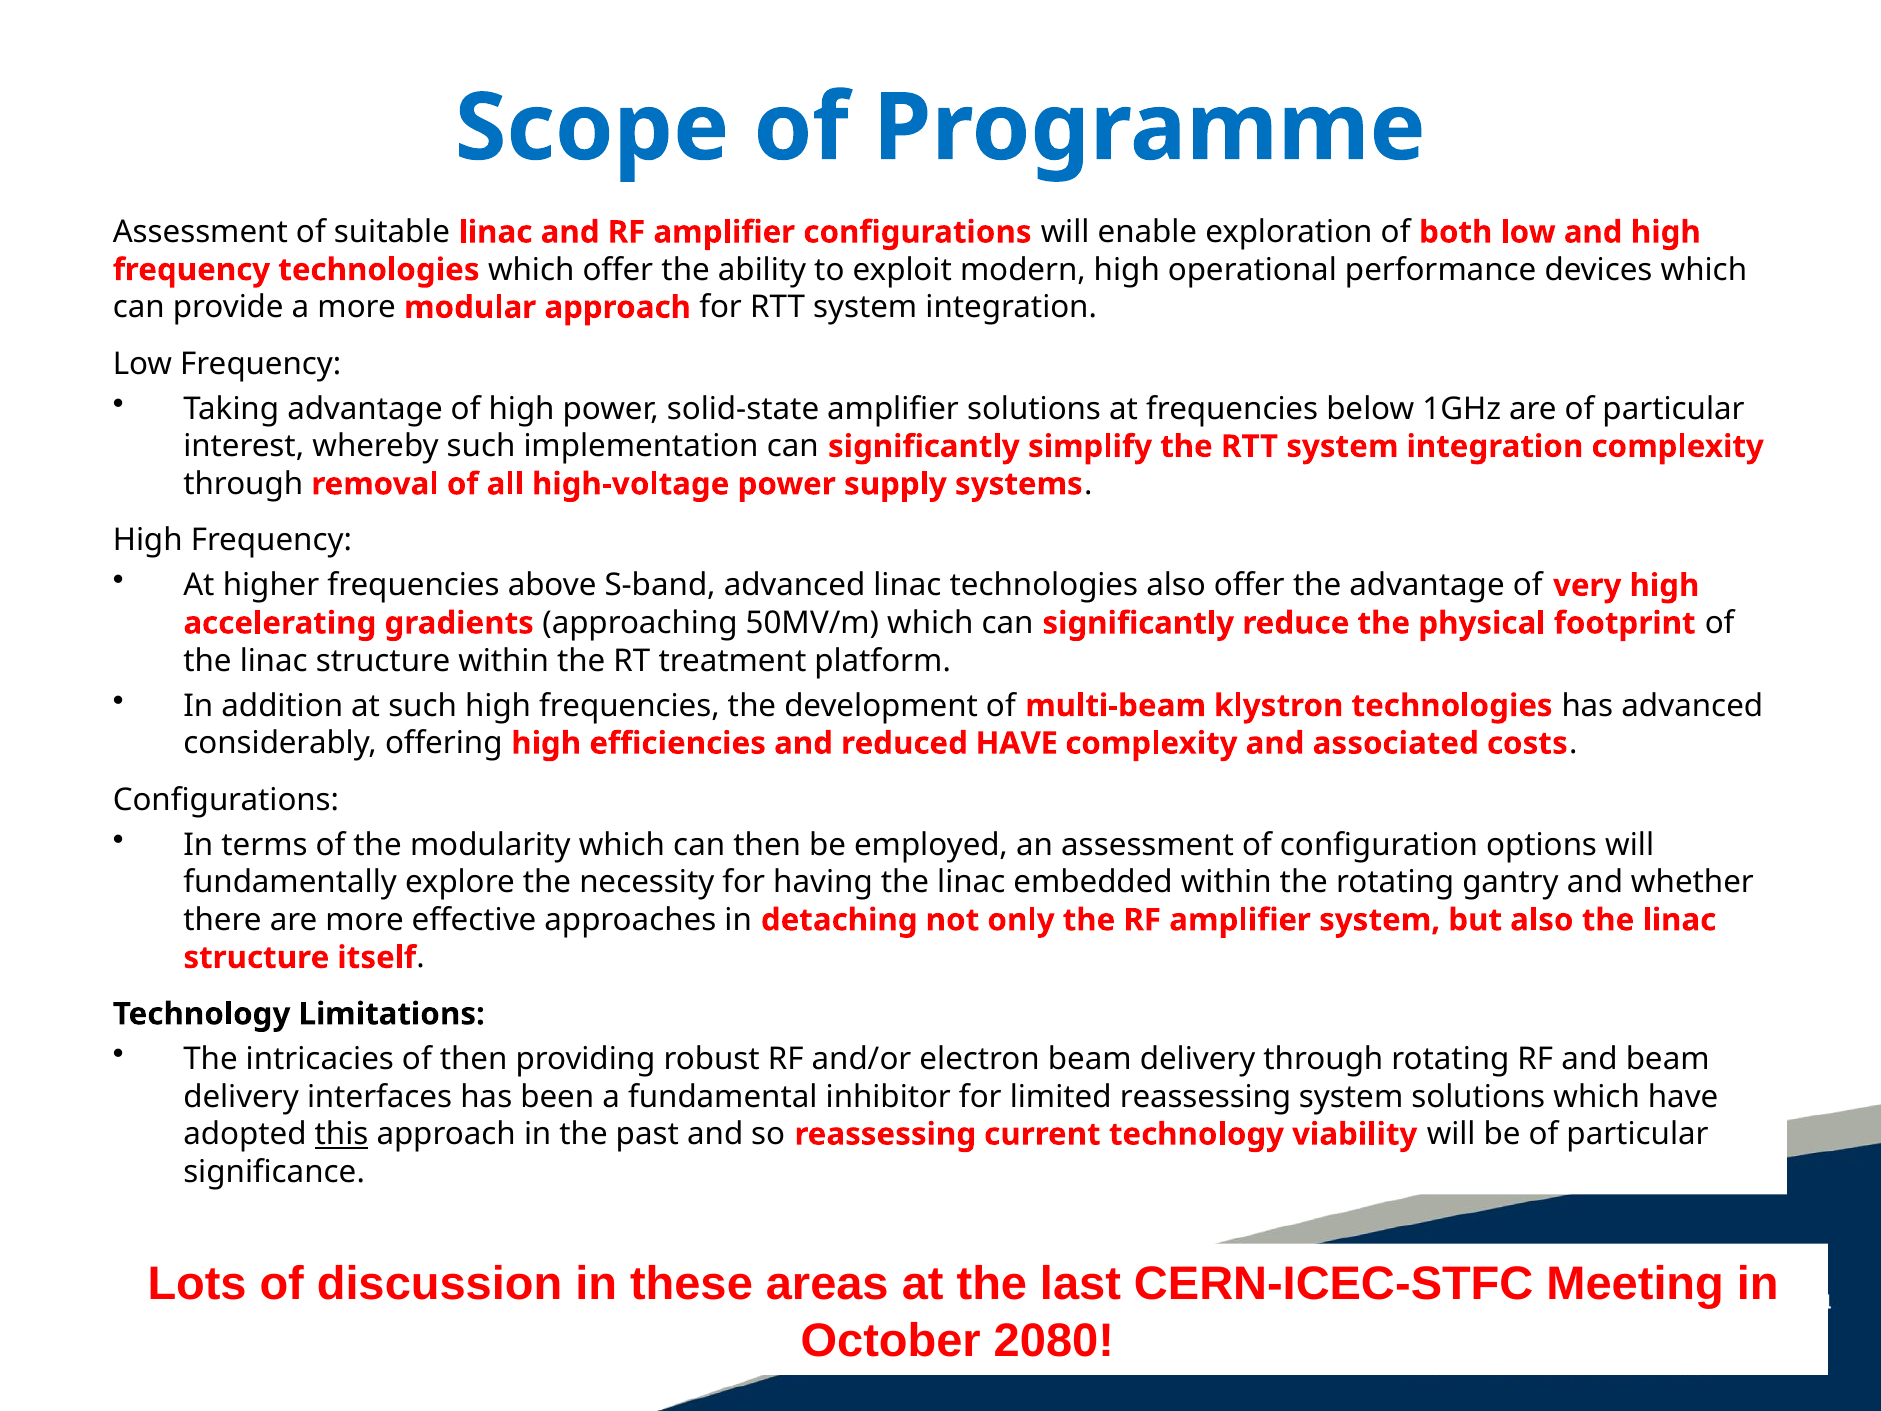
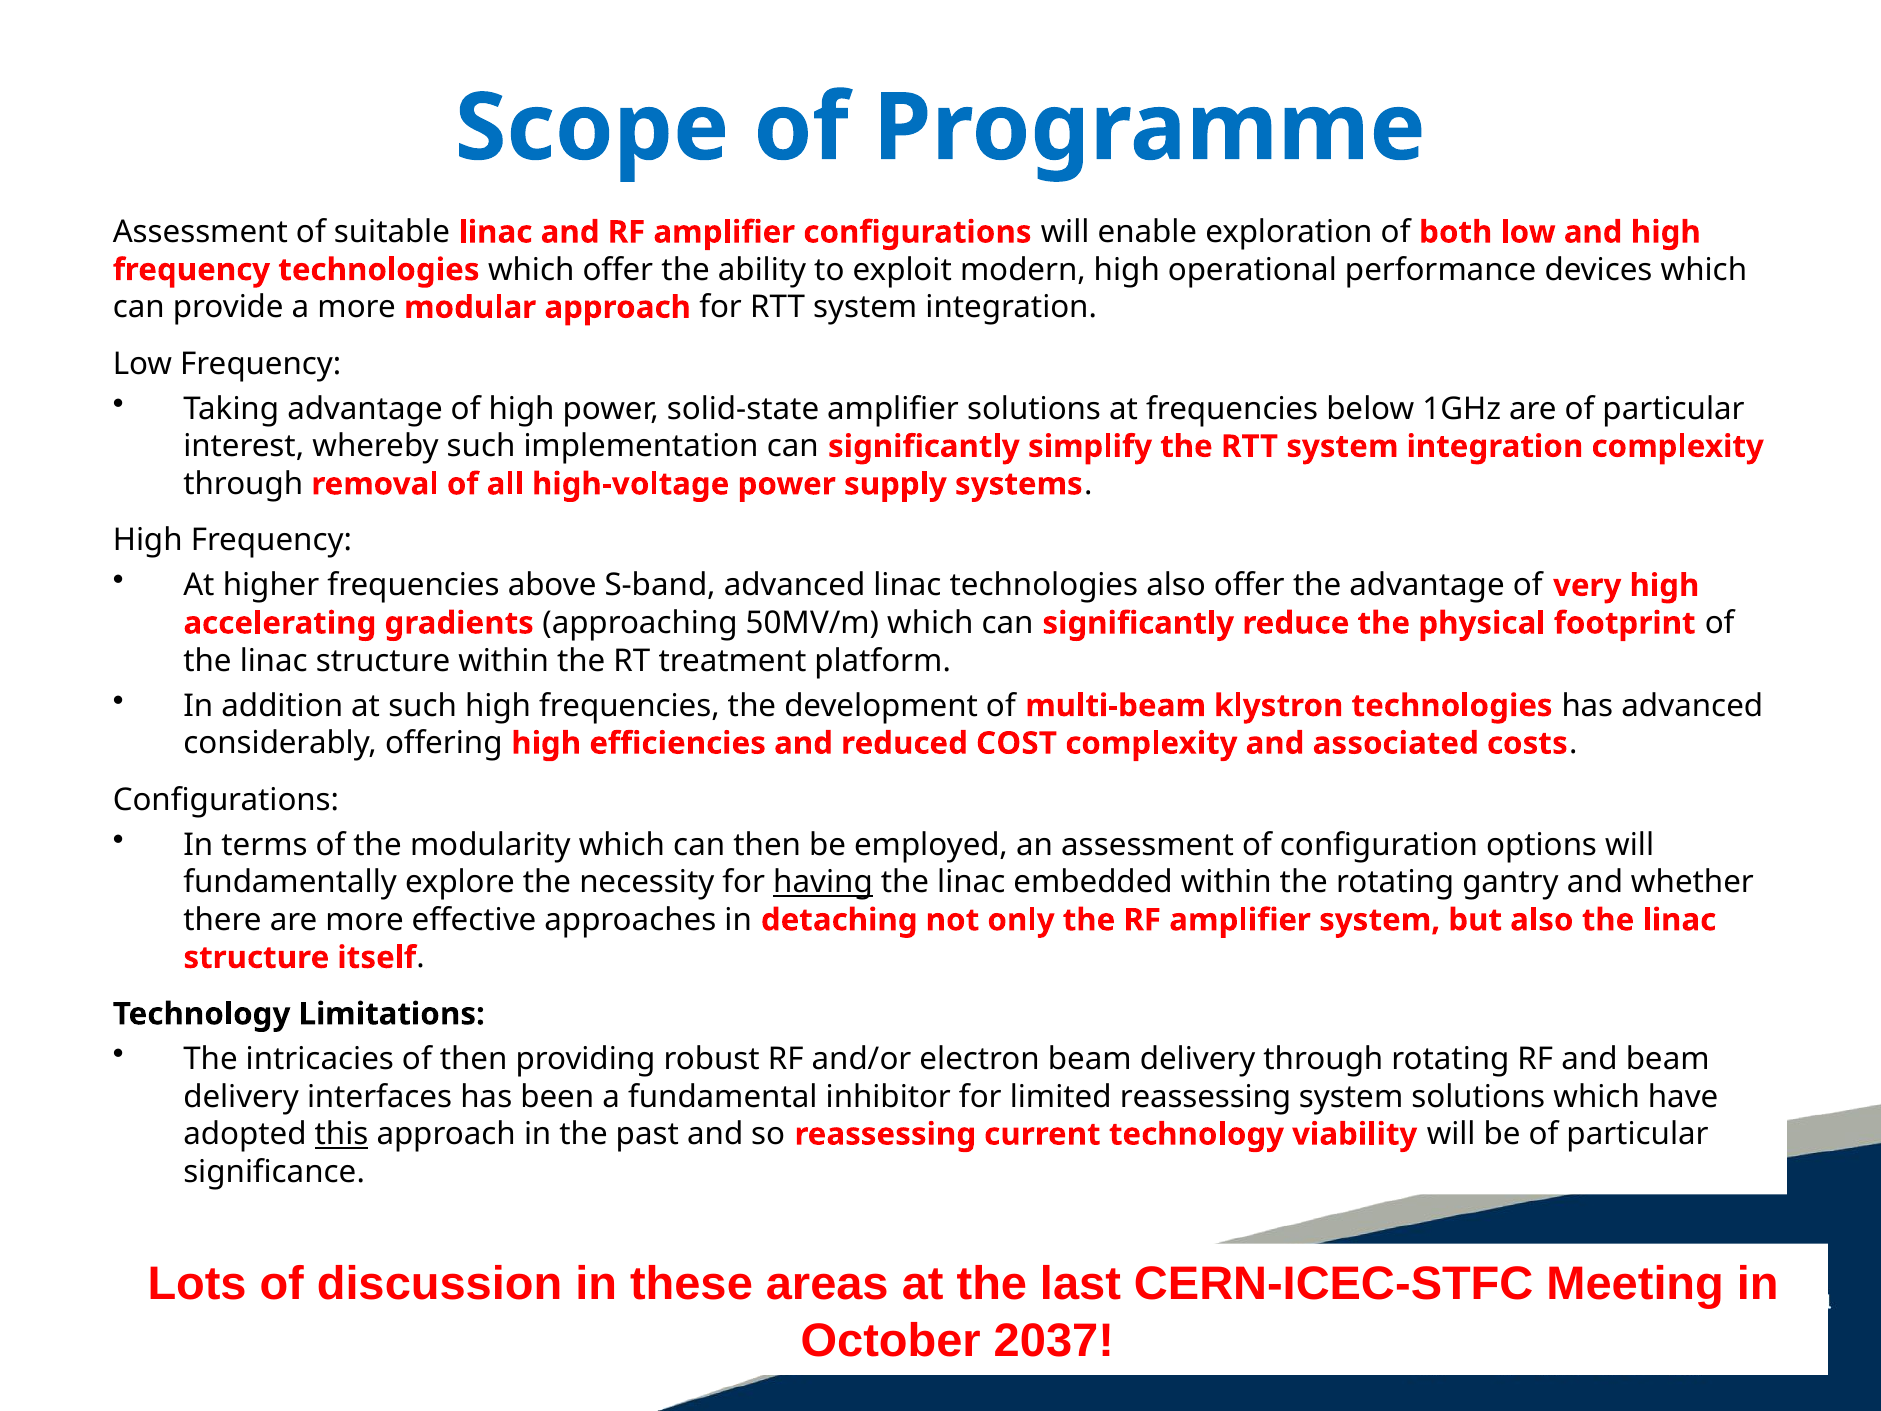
reduced HAVE: HAVE -> COST (1016, 743)
having underline: none -> present (823, 882)
2080: 2080 -> 2037 (1054, 1341)
